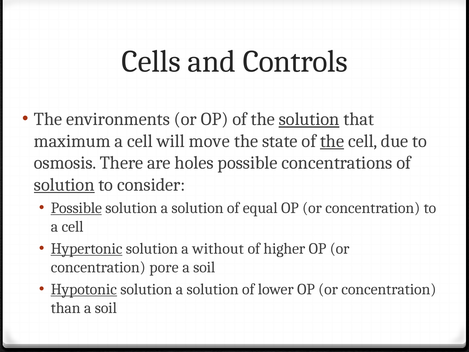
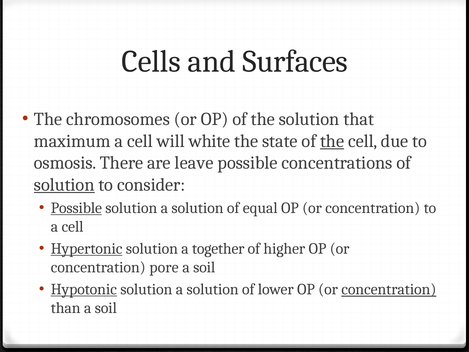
Controls: Controls -> Surfaces (295, 62)
environments: environments -> chromosomes (118, 119)
solution underline: present -> none (309, 119)
move: move -> white (210, 141)
holes: holes -> leave (194, 163)
without: without -> together (218, 249)
concentration underline: none -> present (389, 289)
